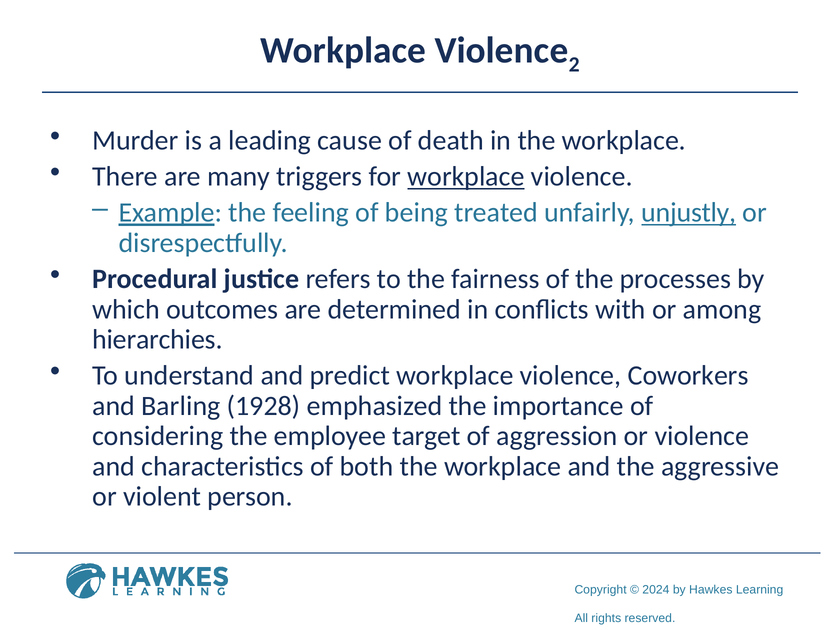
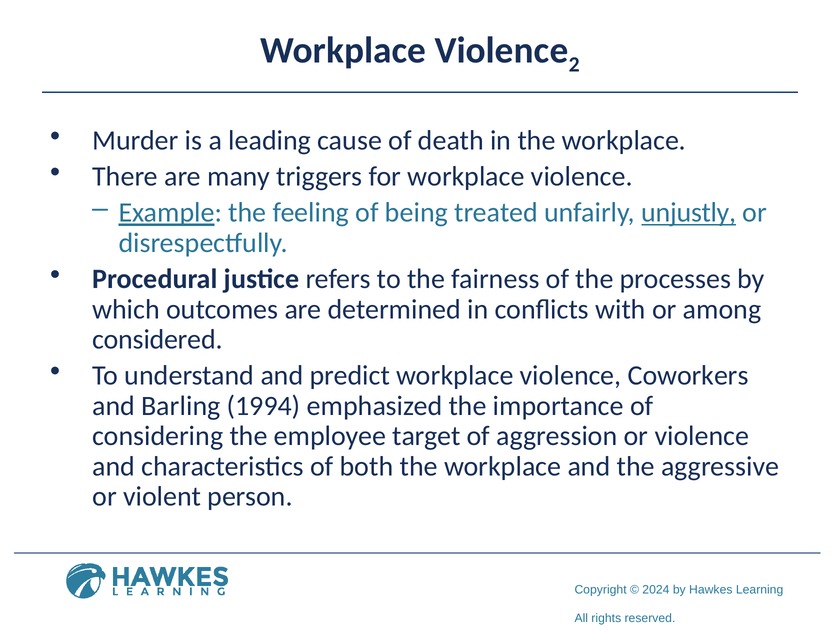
workplace underline: present -> none (466, 177)
hierarchies: hierarchies -> considered (157, 340)
1928: 1928 -> 1994 (264, 406)
